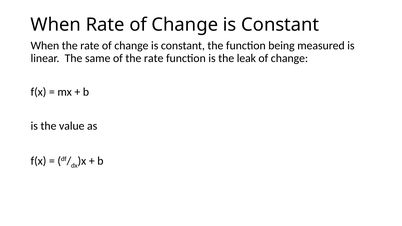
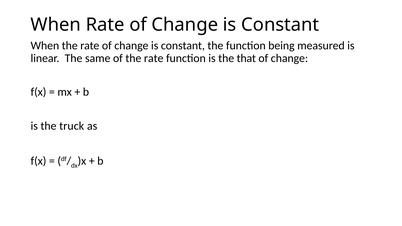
leak: leak -> that (246, 58)
value: value -> truck (72, 126)
